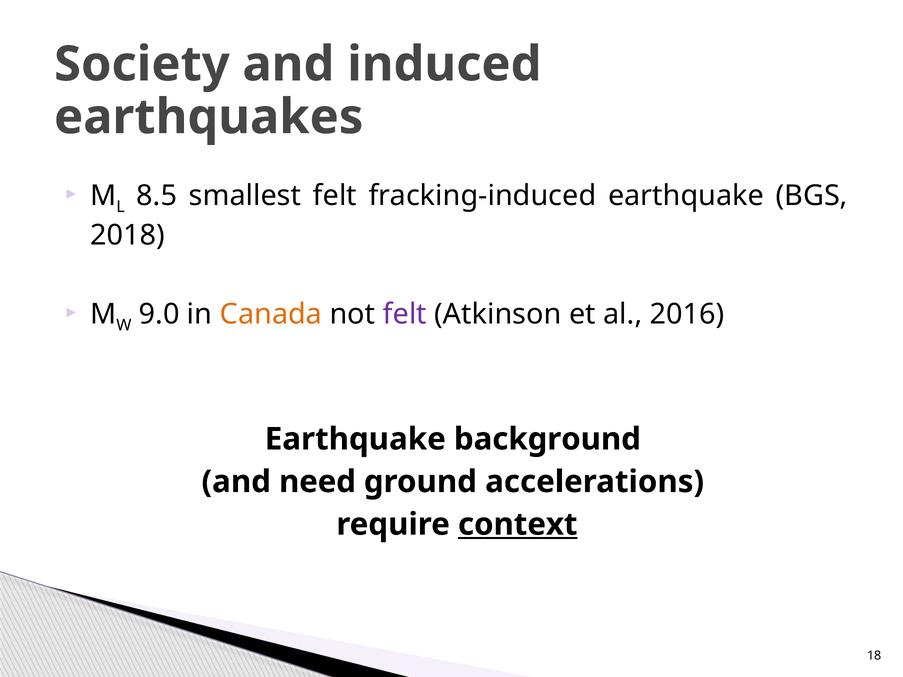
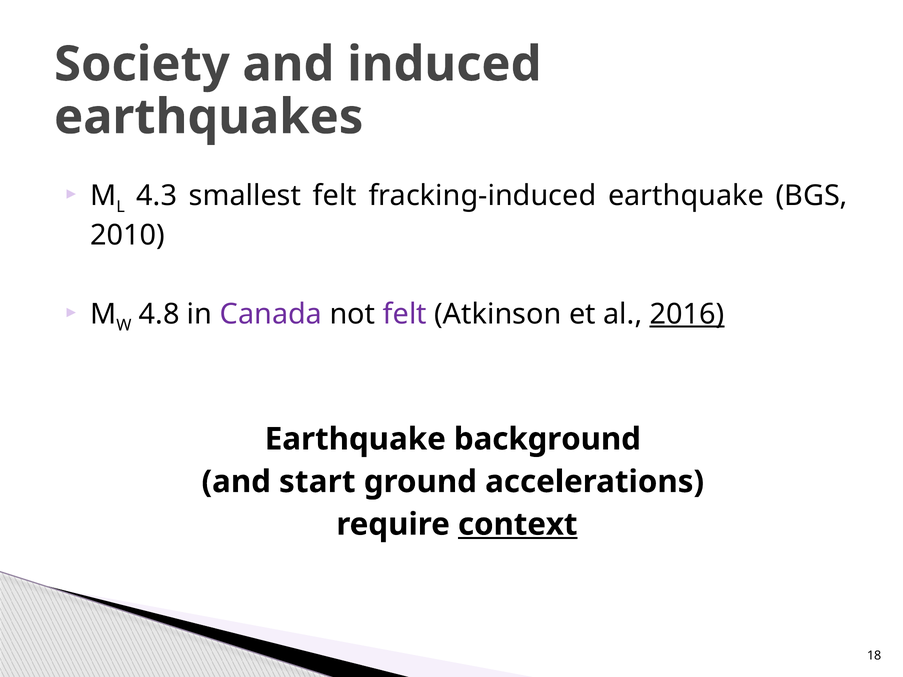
8.5: 8.5 -> 4.3 (157, 196)
2018: 2018 -> 2010 (127, 235)
9.0: 9.0 -> 4.8 (159, 314)
Canada colour: orange -> purple (271, 314)
2016 underline: none -> present (687, 314)
need: need -> start (317, 482)
